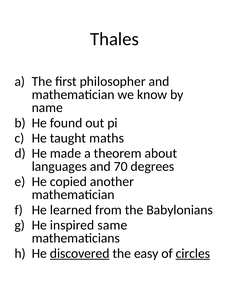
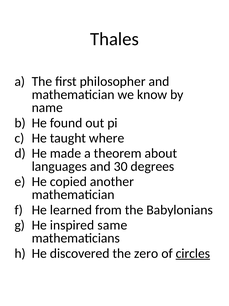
maths: maths -> where (107, 138)
70: 70 -> 30 (121, 166)
discovered underline: present -> none (80, 253)
easy: easy -> zero (146, 253)
